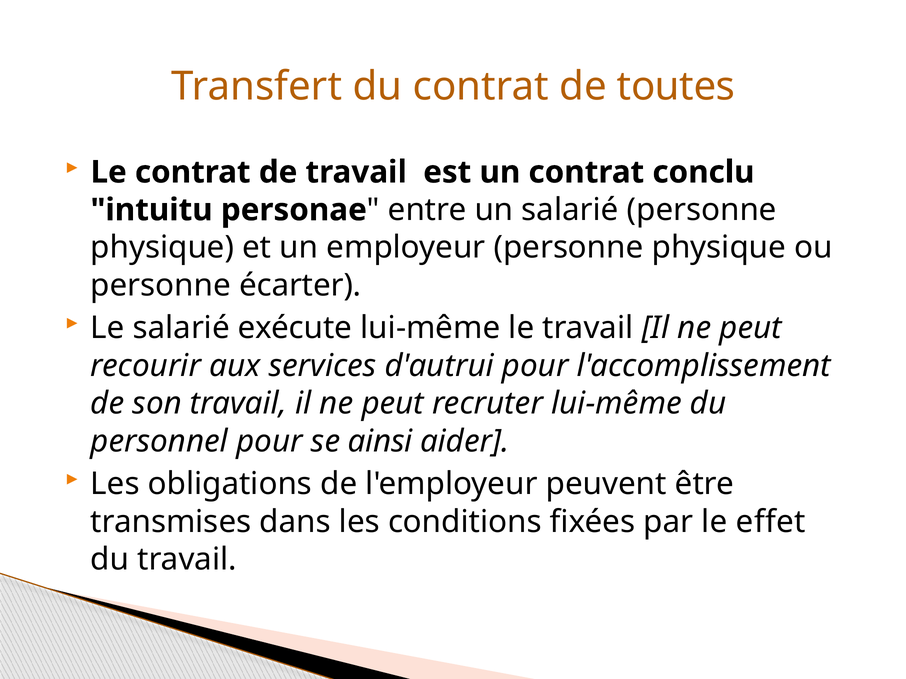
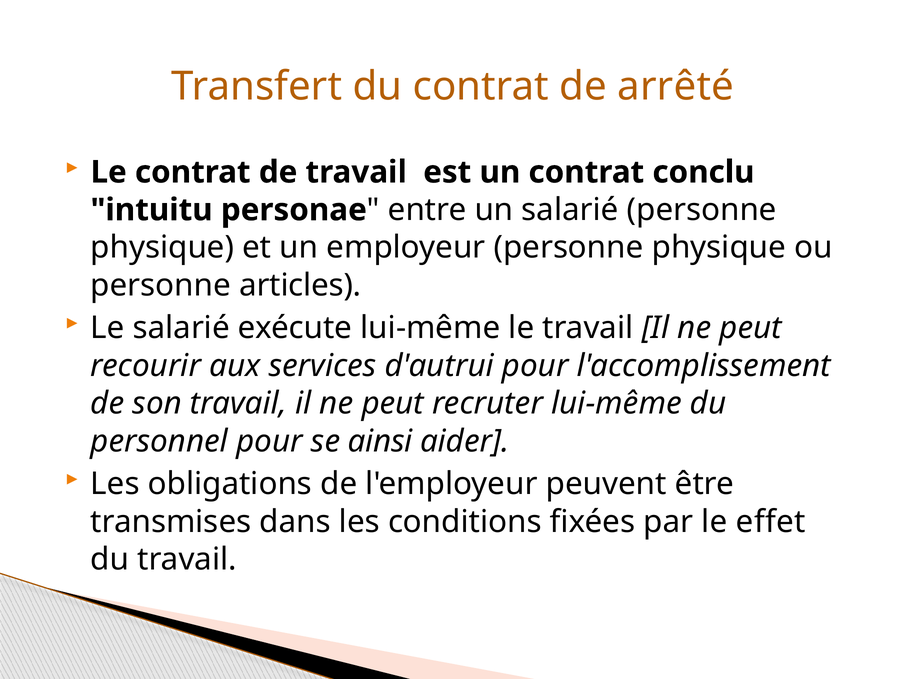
toutes: toutes -> arrêté (676, 87)
écarter: écarter -> articles (300, 286)
